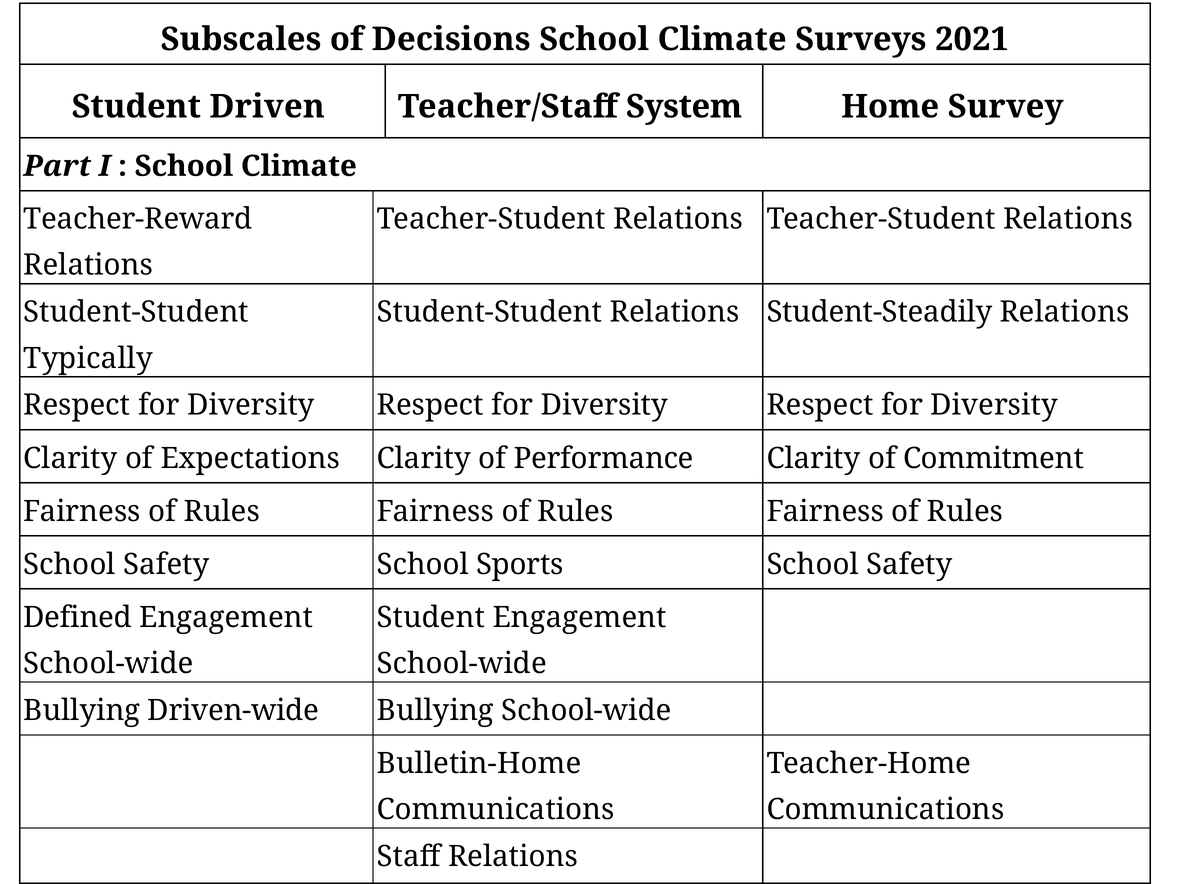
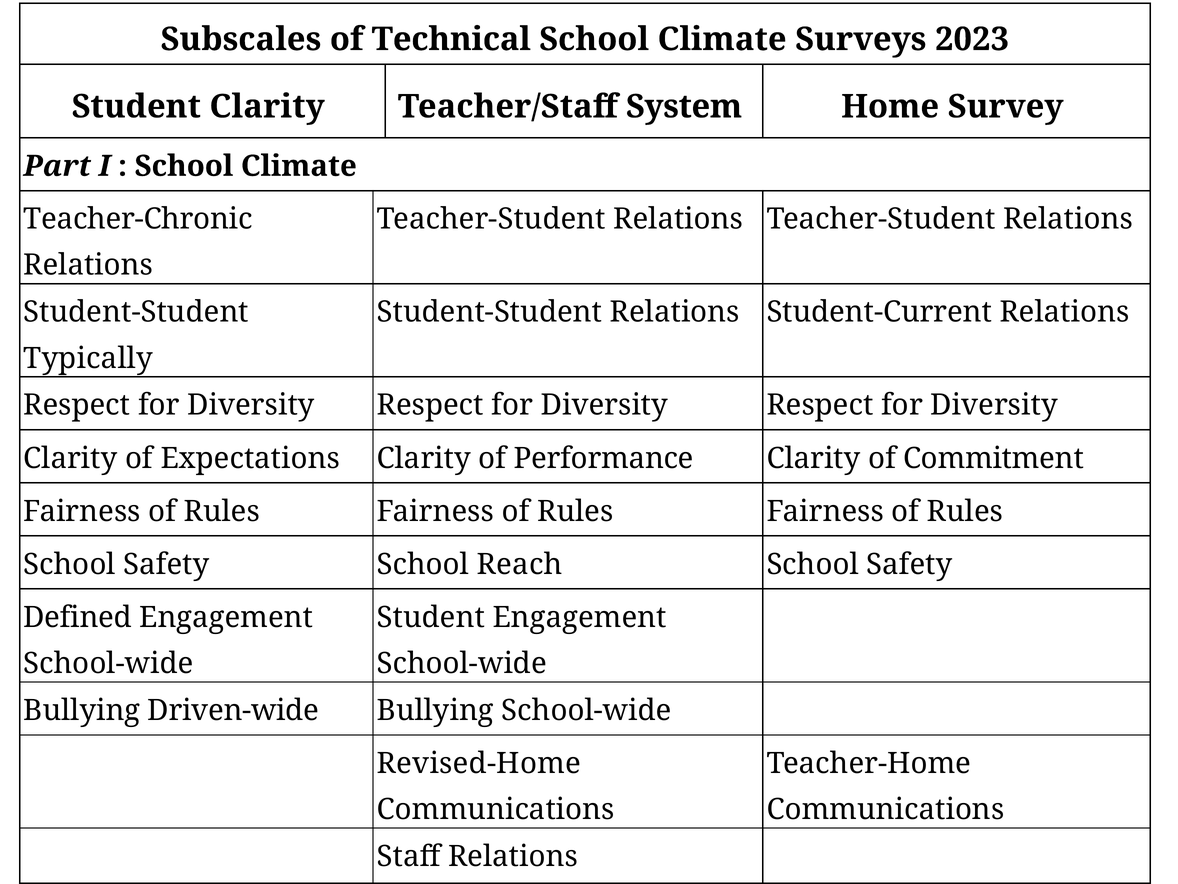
Decisions: Decisions -> Technical (451, 39)
2021: 2021 -> 2023 (972, 39)
Student Driven: Driven -> Clarity (267, 107)
Teacher-Reward: Teacher-Reward -> Teacher-Chronic (138, 219)
Student-Steadily: Student-Steadily -> Student-Current (879, 312)
Sports: Sports -> Reach (520, 564)
Bulletin-Home: Bulletin-Home -> Revised-Home (479, 763)
